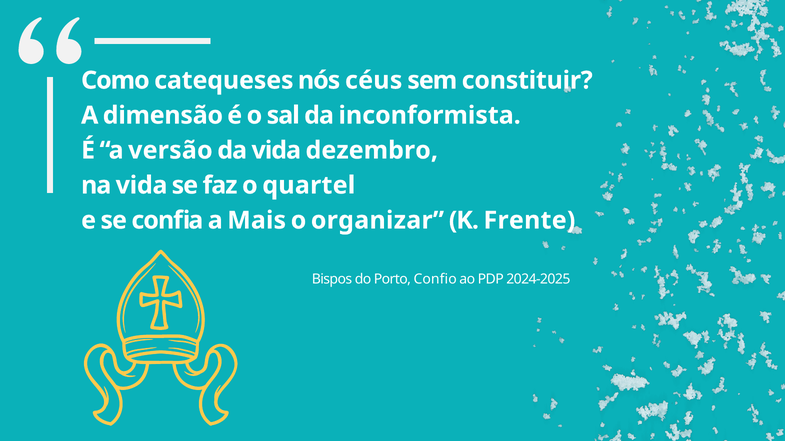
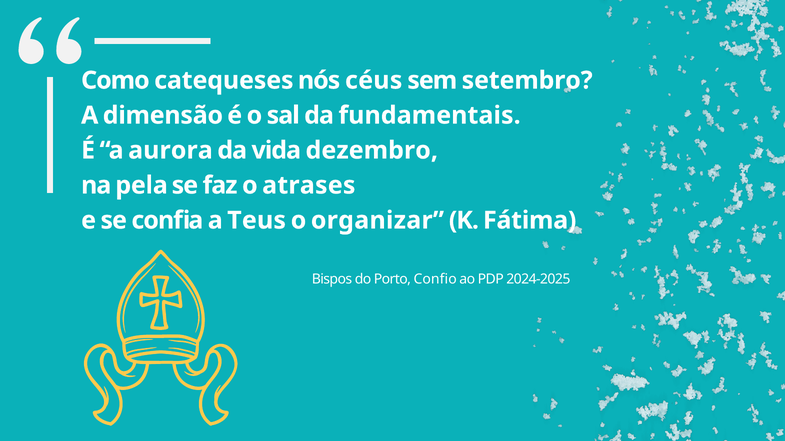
constituir: constituir -> setembro (527, 81)
inconformista: inconformista -> fundamentais (430, 116)
versão: versão -> aurora (170, 151)
na vida: vida -> pela (142, 186)
quartel: quartel -> atrases (309, 186)
Mais: Mais -> Teus (257, 221)
Frente: Frente -> Fátima (530, 221)
